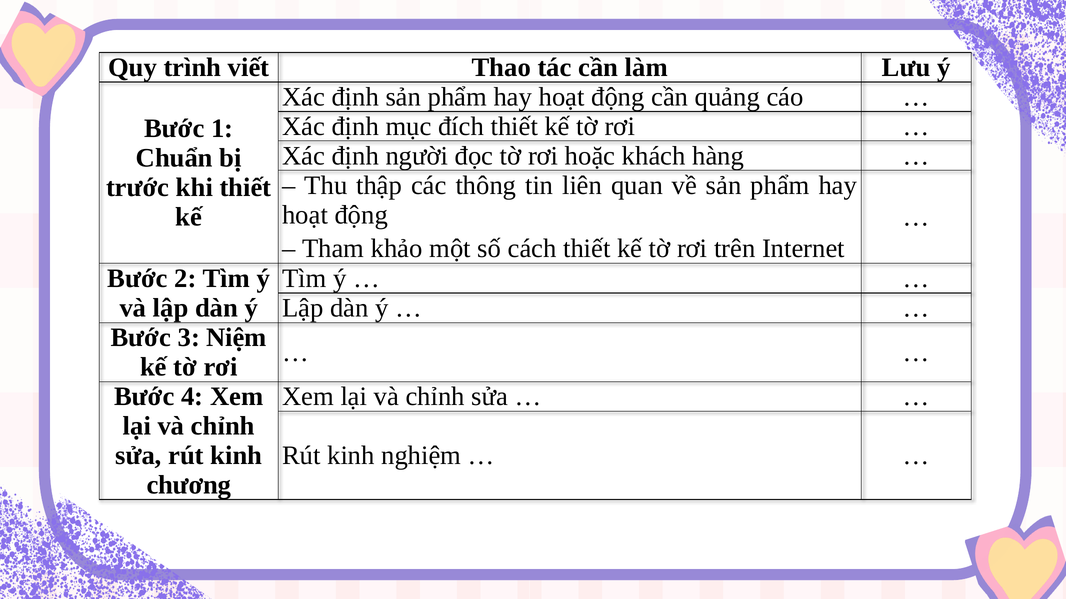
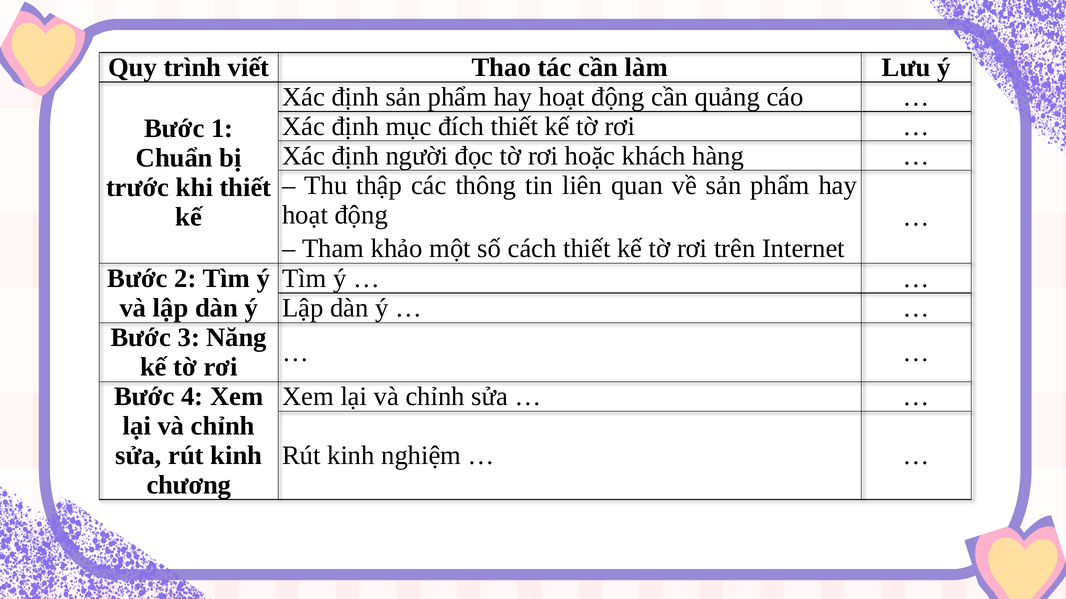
Niệm: Niệm -> Năng (236, 338)
